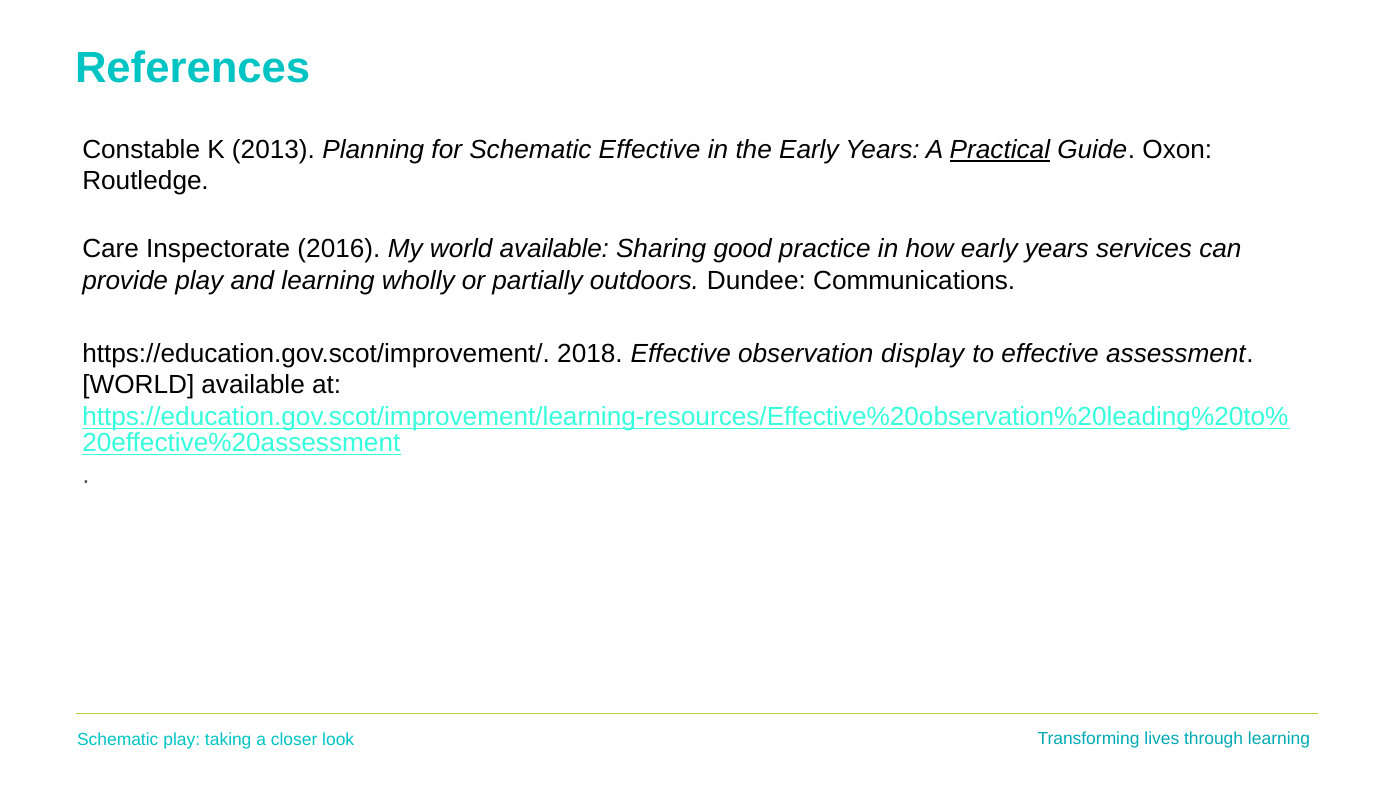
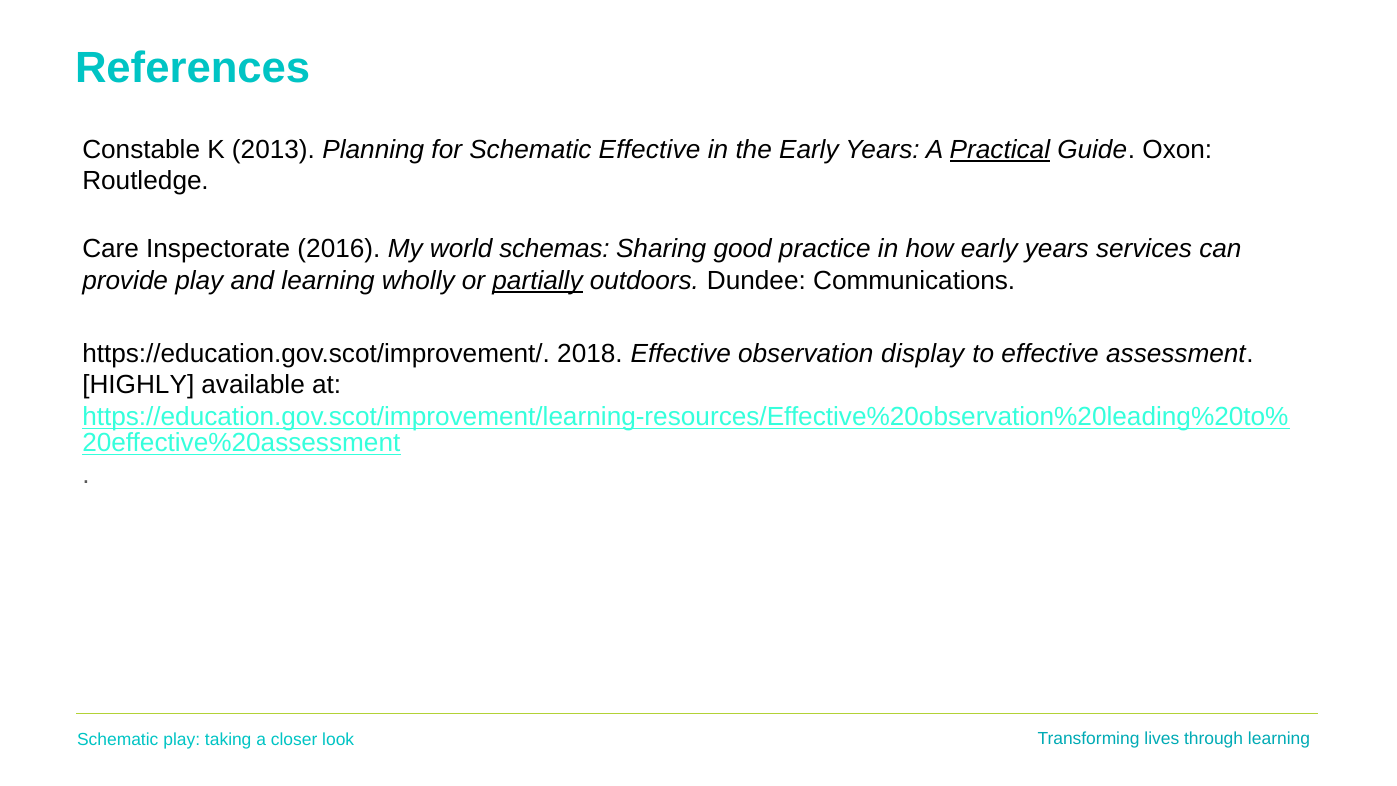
My world available: available -> schemas (554, 249)
partially underline: none -> present (538, 280)
WORLD: WORLD -> HIGHLY (138, 385)
